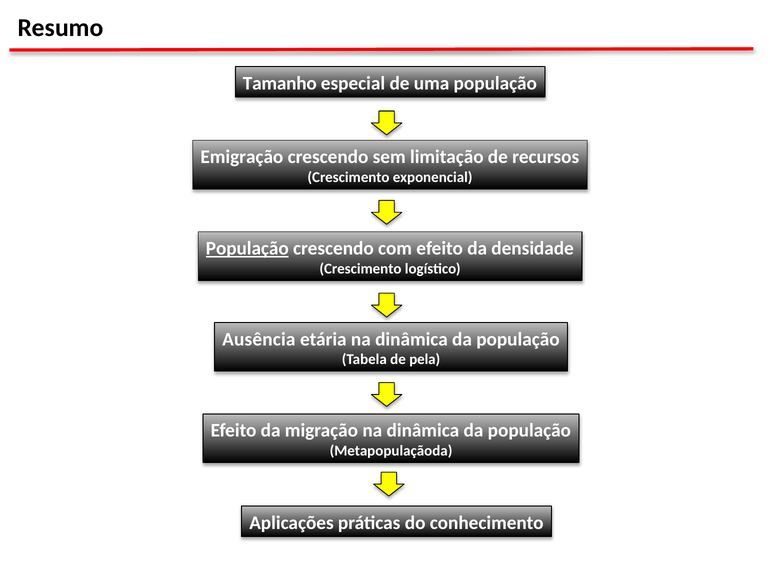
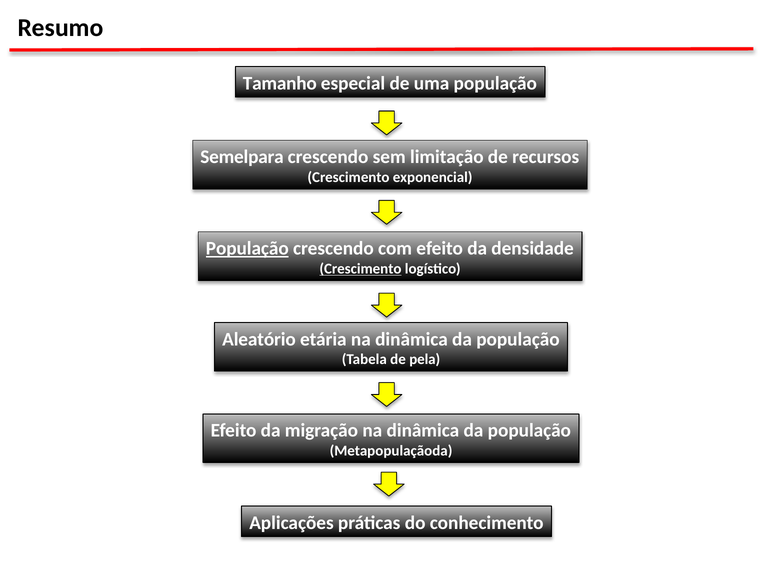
Emigração: Emigração -> Semelpara (242, 157)
Crescimento underline: none -> present (360, 269)
Ausência: Ausência -> Aleatório (259, 339)
